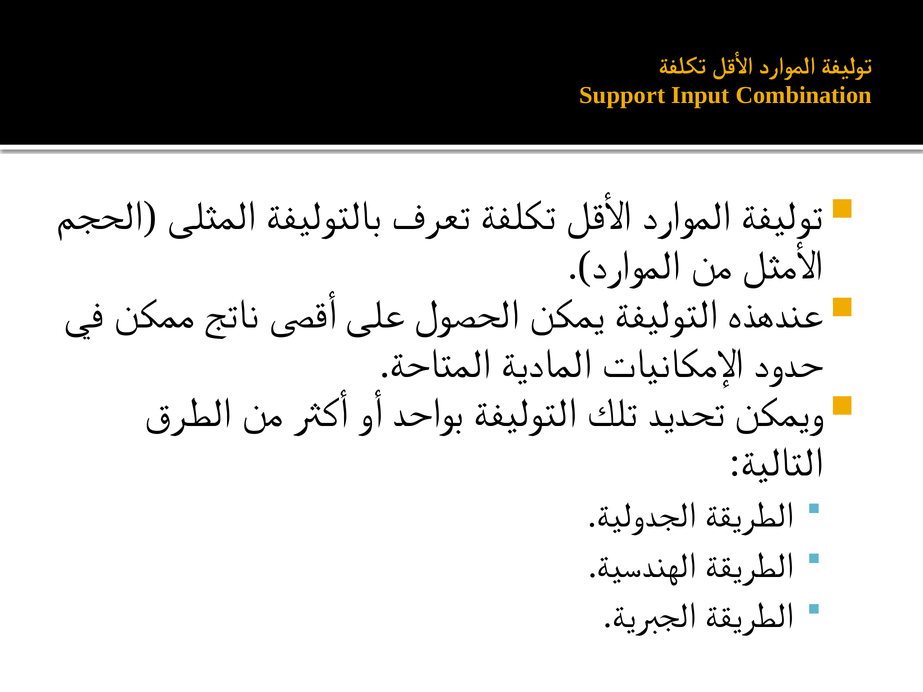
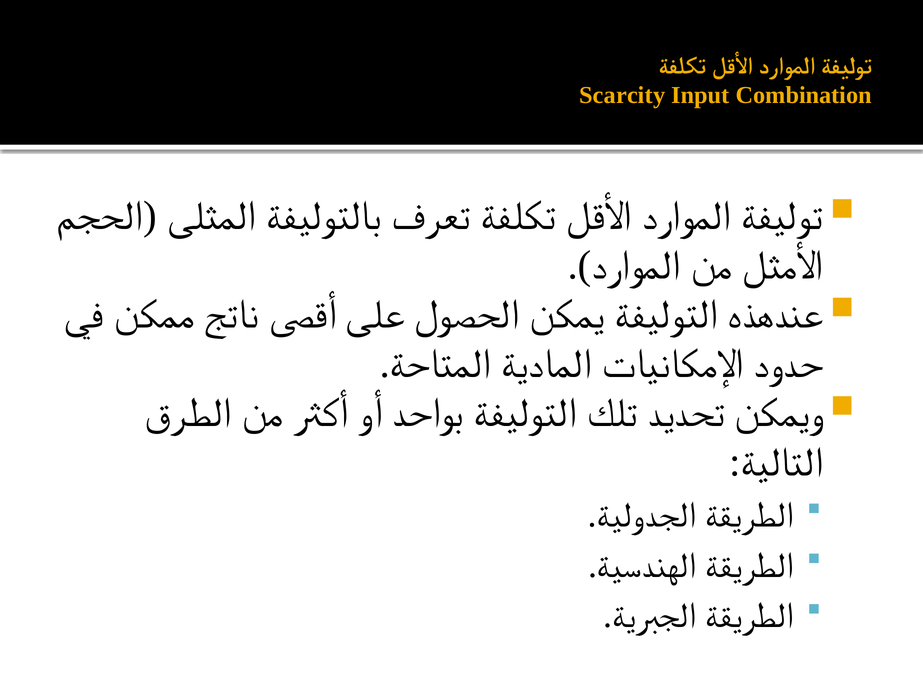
Support: Support -> Scarcity (622, 95)
